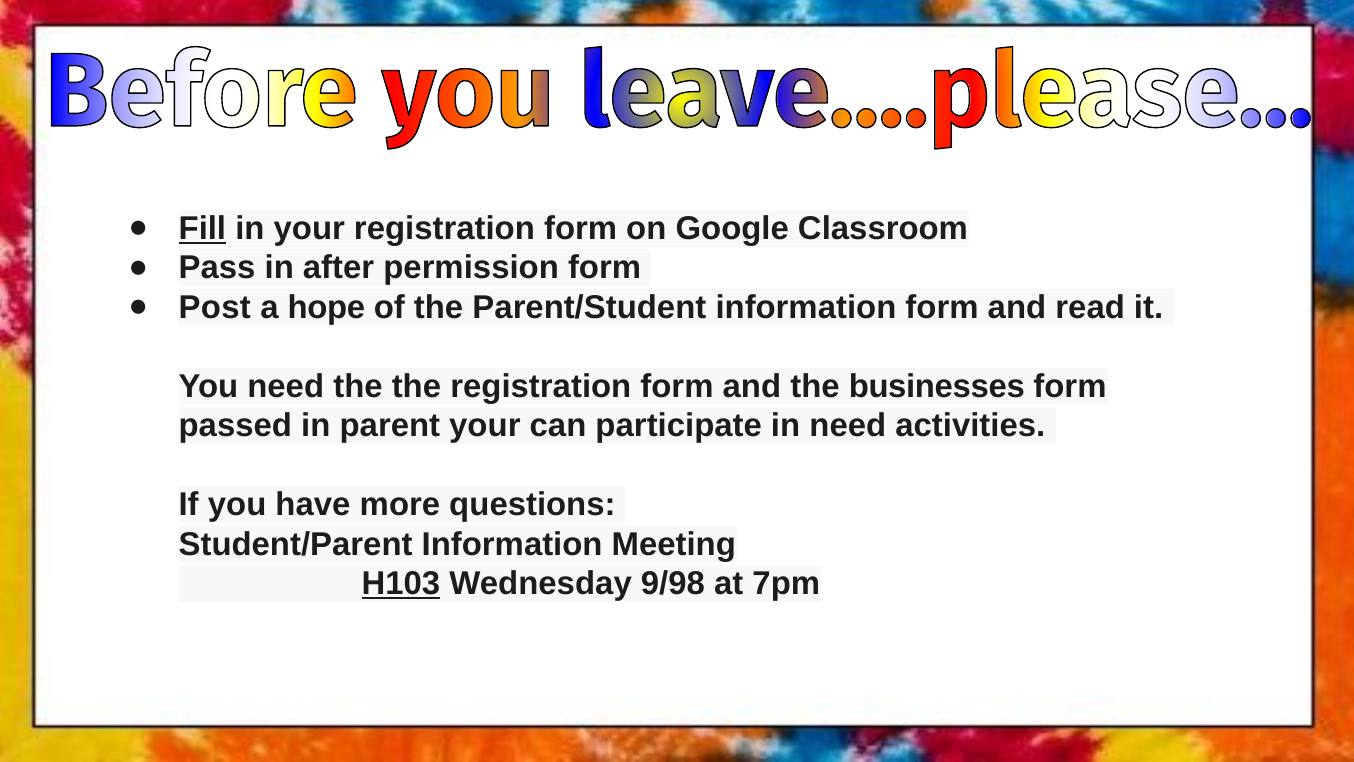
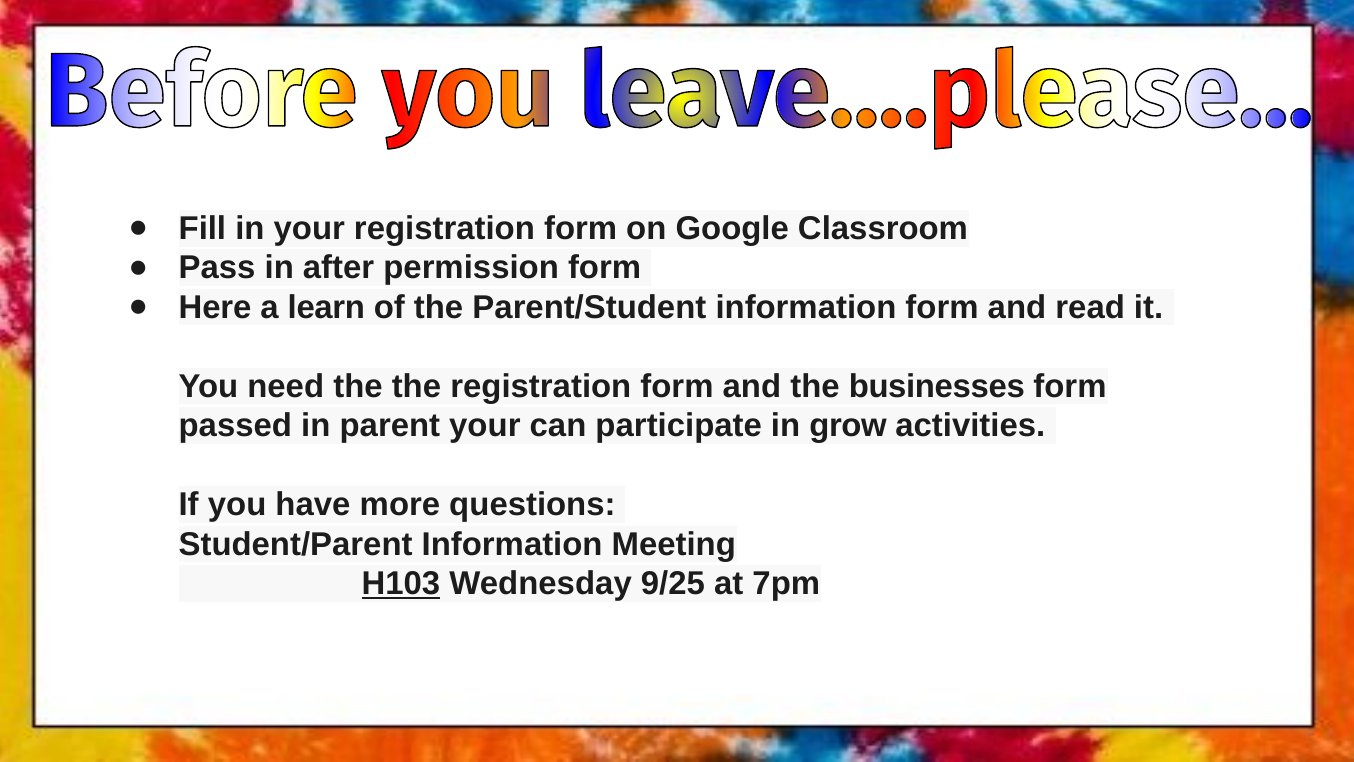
Fill underline: present -> none (202, 229)
Post: Post -> Here (215, 307)
hope: hope -> learn (326, 307)
in need: need -> grow (848, 426)
9/98: 9/98 -> 9/25 (673, 584)
